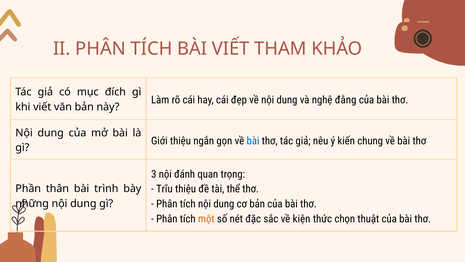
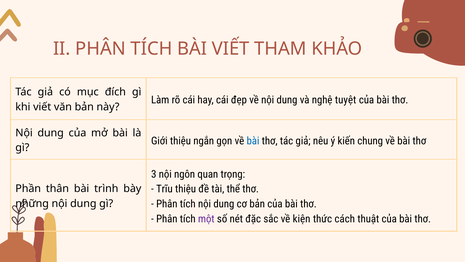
đằng: đằng -> tuyệt (346, 100)
đánh: đánh -> ngôn (185, 174)
một colour: orange -> purple (206, 219)
chọn: chọn -> cách (345, 219)
